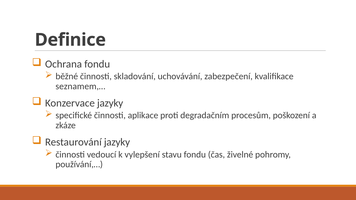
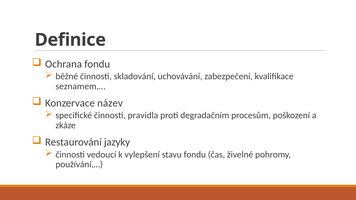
Konzervace jazyky: jazyky -> název (110, 103)
aplikace: aplikace -> pravidla (143, 116)
